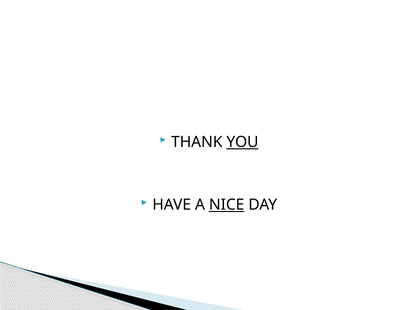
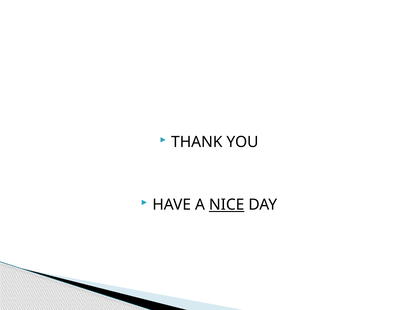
YOU underline: present -> none (242, 142)
